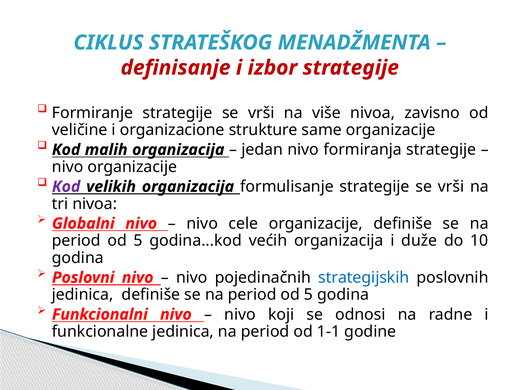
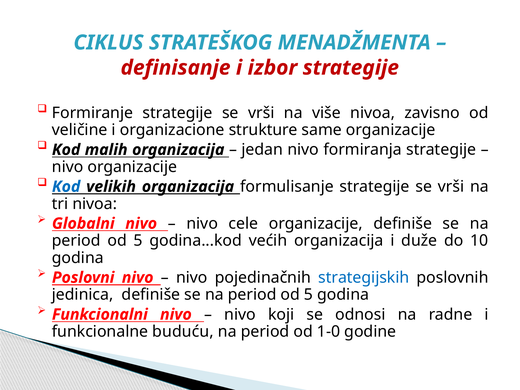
Kod colour: purple -> blue (66, 187)
funkcionalne jedinica: jedinica -> buduću (183, 332)
1-1: 1-1 -> 1-0 (329, 332)
